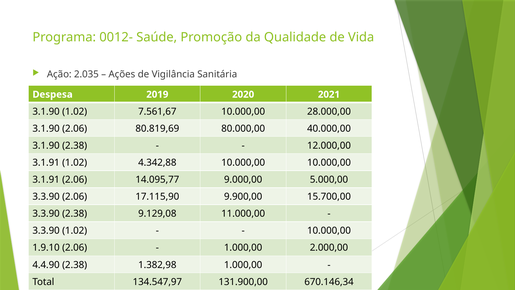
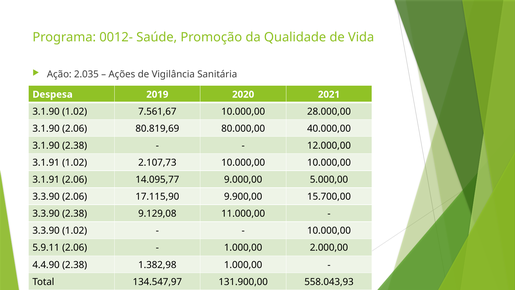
4.342,88: 4.342,88 -> 2.107,73 (157, 162)
1.9.10: 1.9.10 -> 5.9.11 (46, 248)
670.146,34: 670.146,34 -> 558.043,93 (329, 282)
